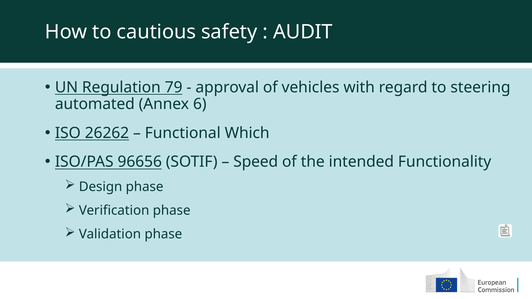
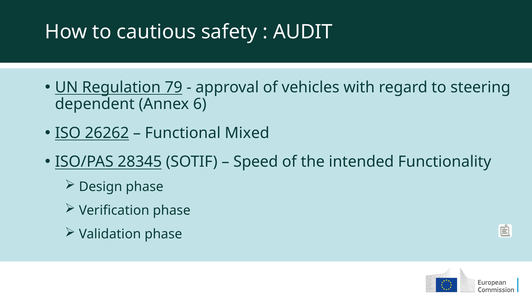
automated: automated -> dependent (95, 104)
Which: Which -> Mixed (247, 133)
96656: 96656 -> 28345 (140, 162)
